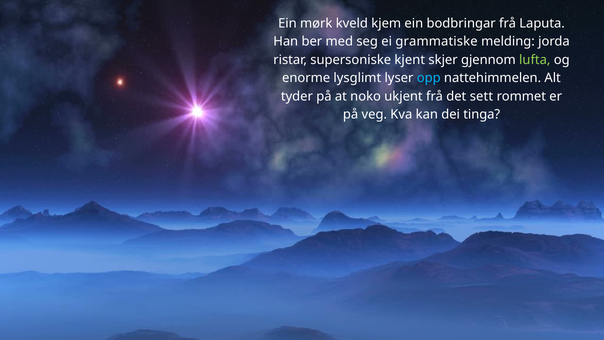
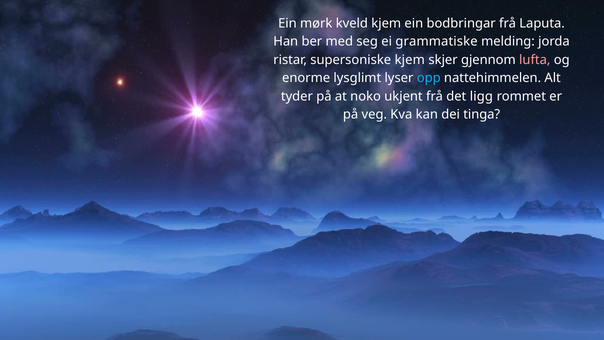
supersoniske kjent: kjent -> kjem (410, 60)
lufta colour: light green -> pink (535, 60)
sett: sett -> ligg (481, 96)
